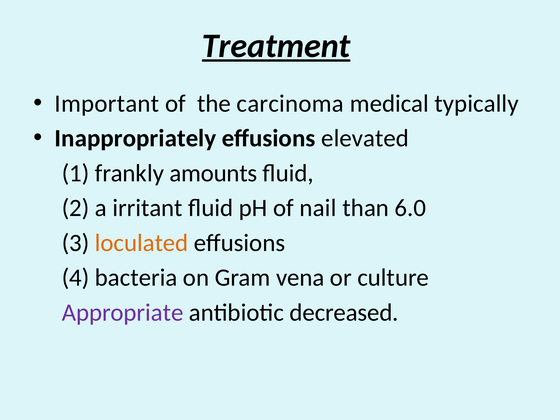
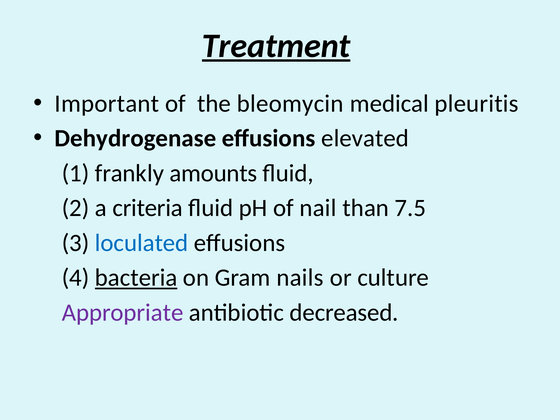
carcinoma: carcinoma -> bleomycin (290, 103)
typically: typically -> pleuritis (477, 103)
Inappropriately: Inappropriately -> Dehydrogenase (135, 138)
irritant: irritant -> criteria (148, 208)
6.0: 6.0 -> 7.5 (410, 208)
loculated colour: orange -> blue (142, 243)
bacteria underline: none -> present (136, 278)
vena: vena -> nails (300, 278)
